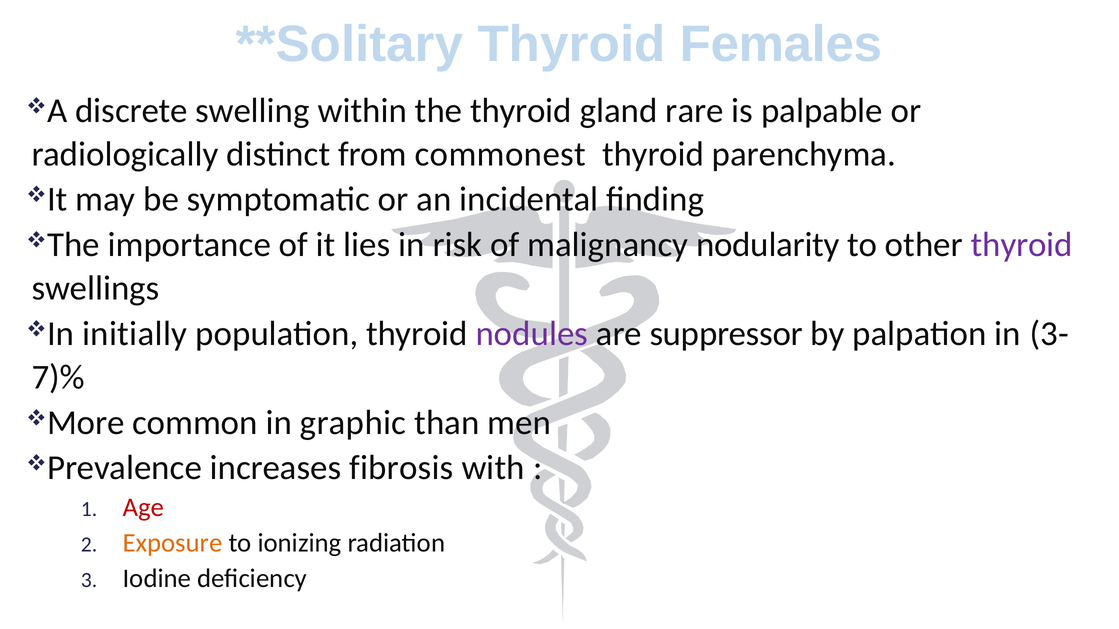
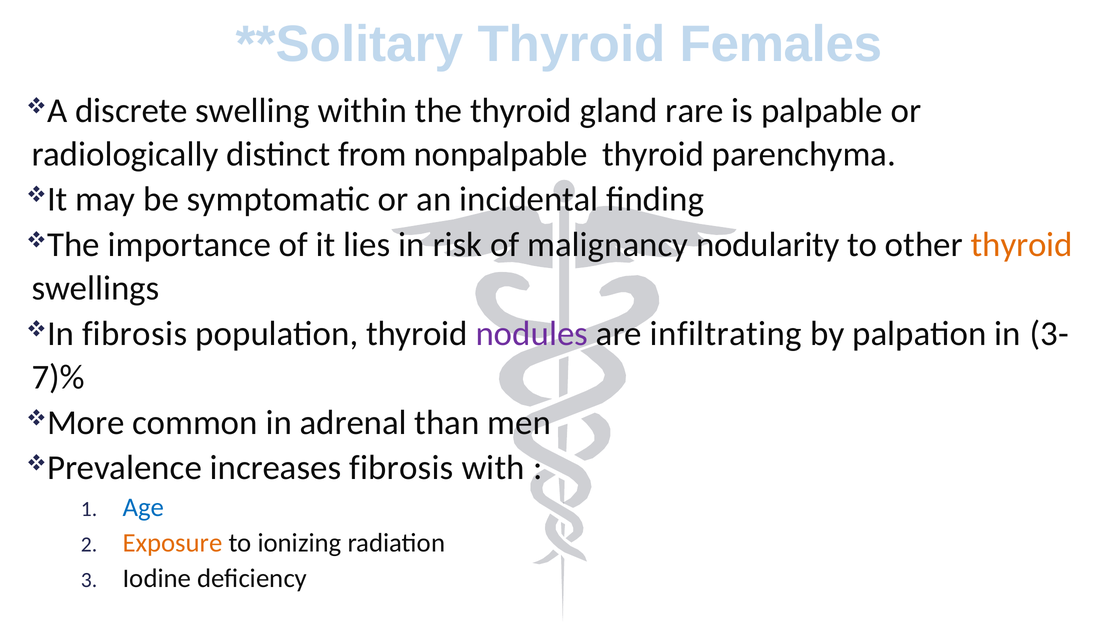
commonest: commonest -> nonpalpable (501, 154)
thyroid colour: purple -> orange (1022, 245)
initially: initially -> fibrosis (135, 334)
suppressor: suppressor -> infiltrating (726, 334)
graphic: graphic -> adrenal (353, 423)
Age colour: red -> blue (143, 508)
